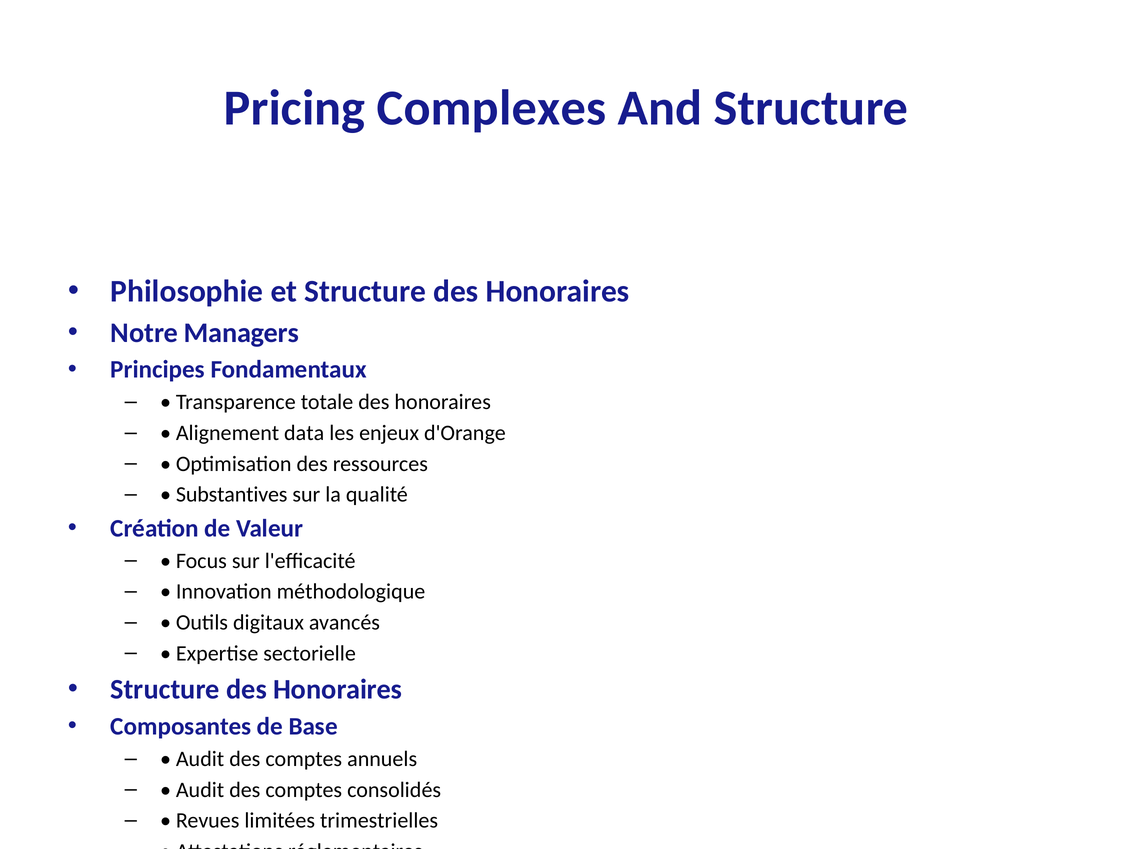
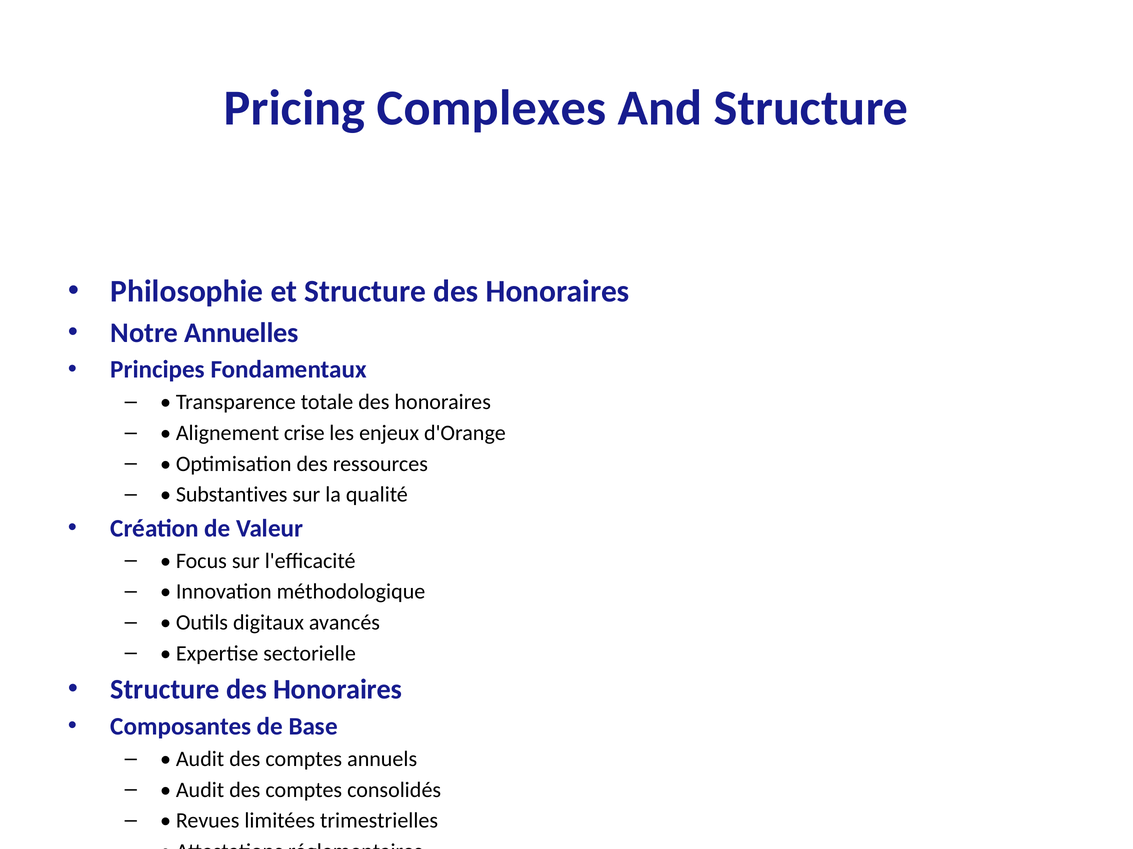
Managers: Managers -> Annuelles (241, 333)
data: data -> crise (304, 433)
